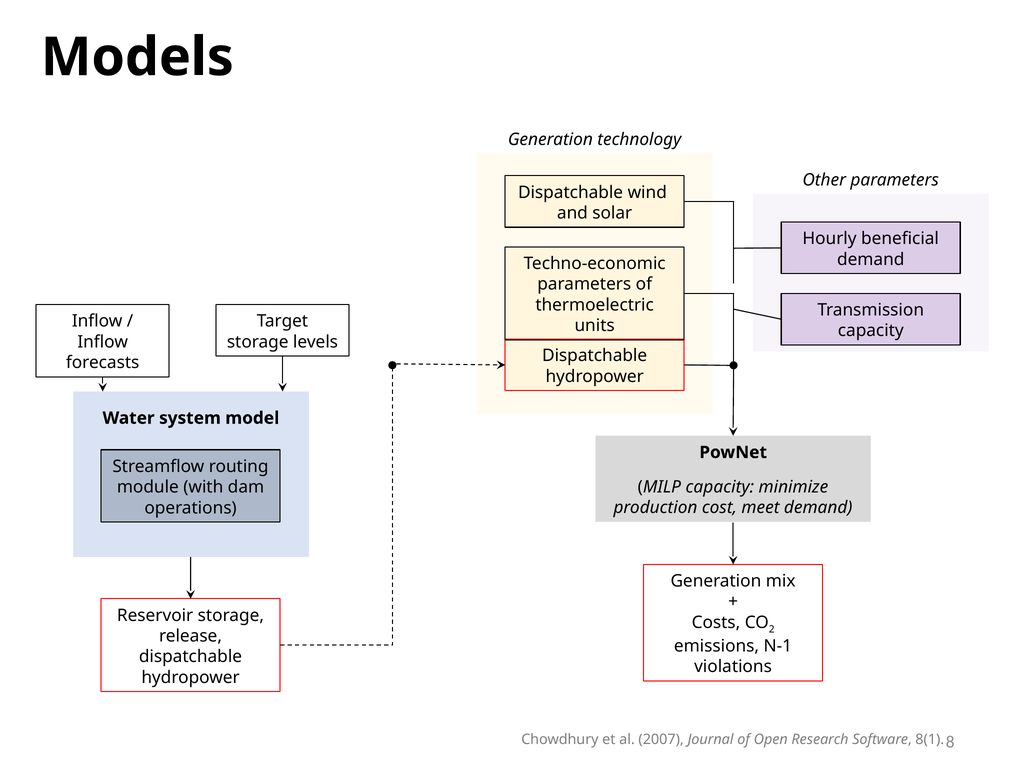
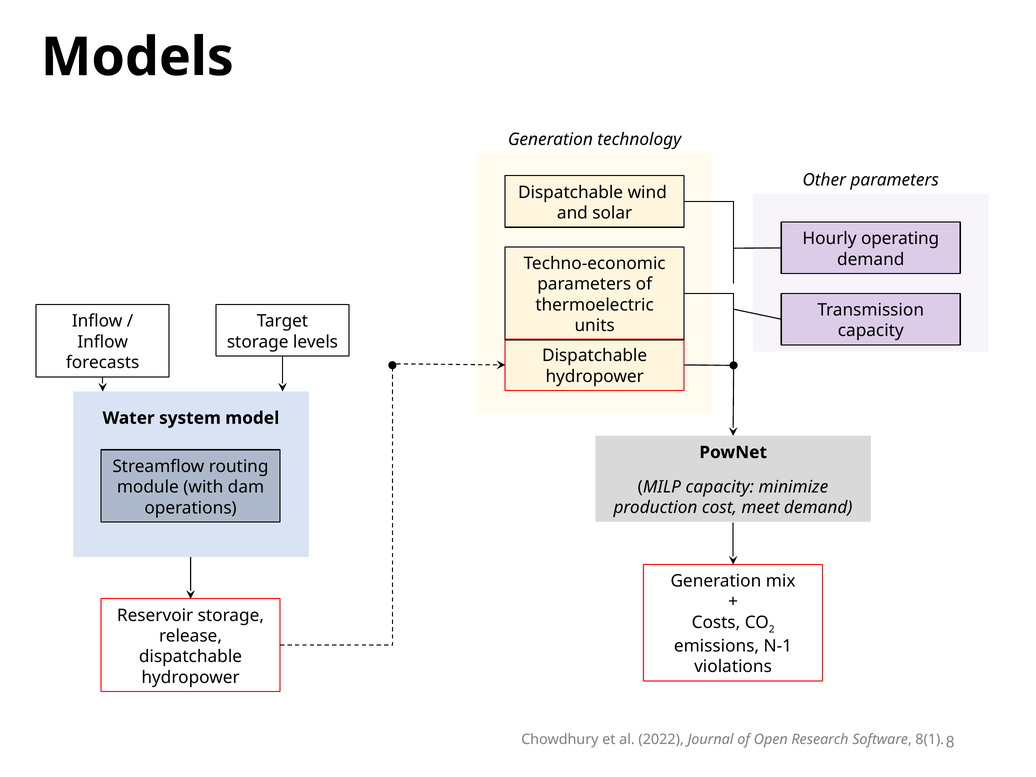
beneficial: beneficial -> operating (900, 239)
2007: 2007 -> 2022 (661, 739)
